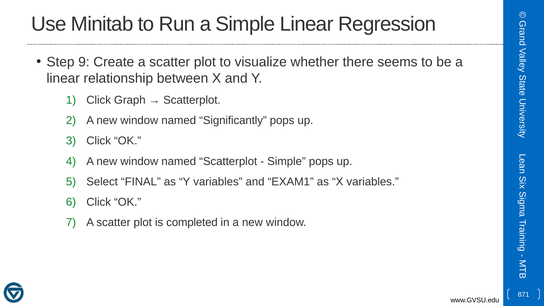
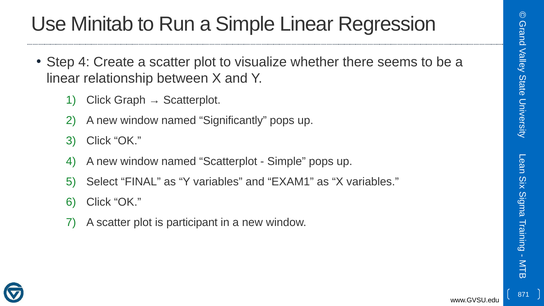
Step 9: 9 -> 4 (84, 62)
completed: completed -> participant (192, 223)
